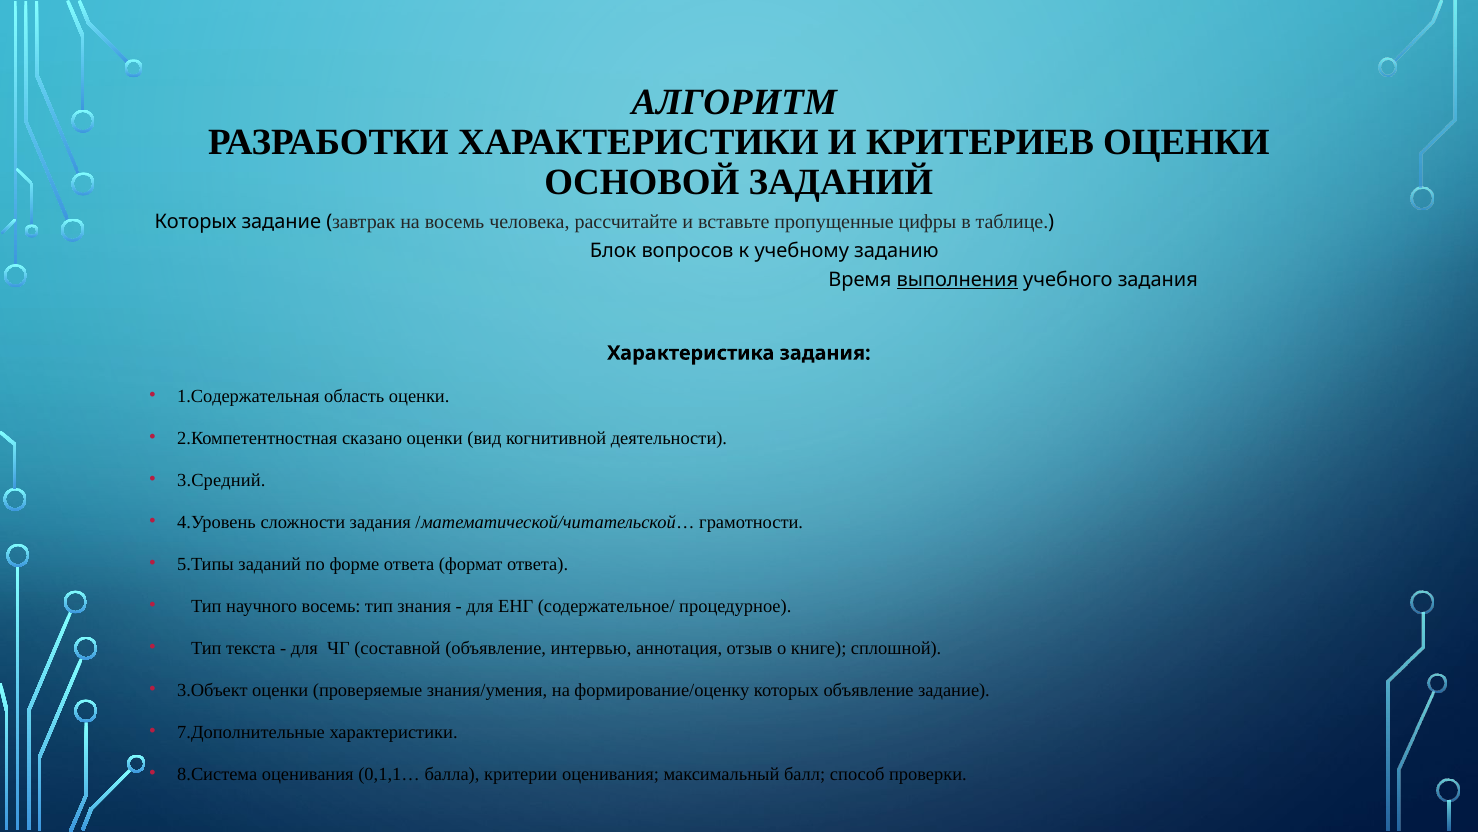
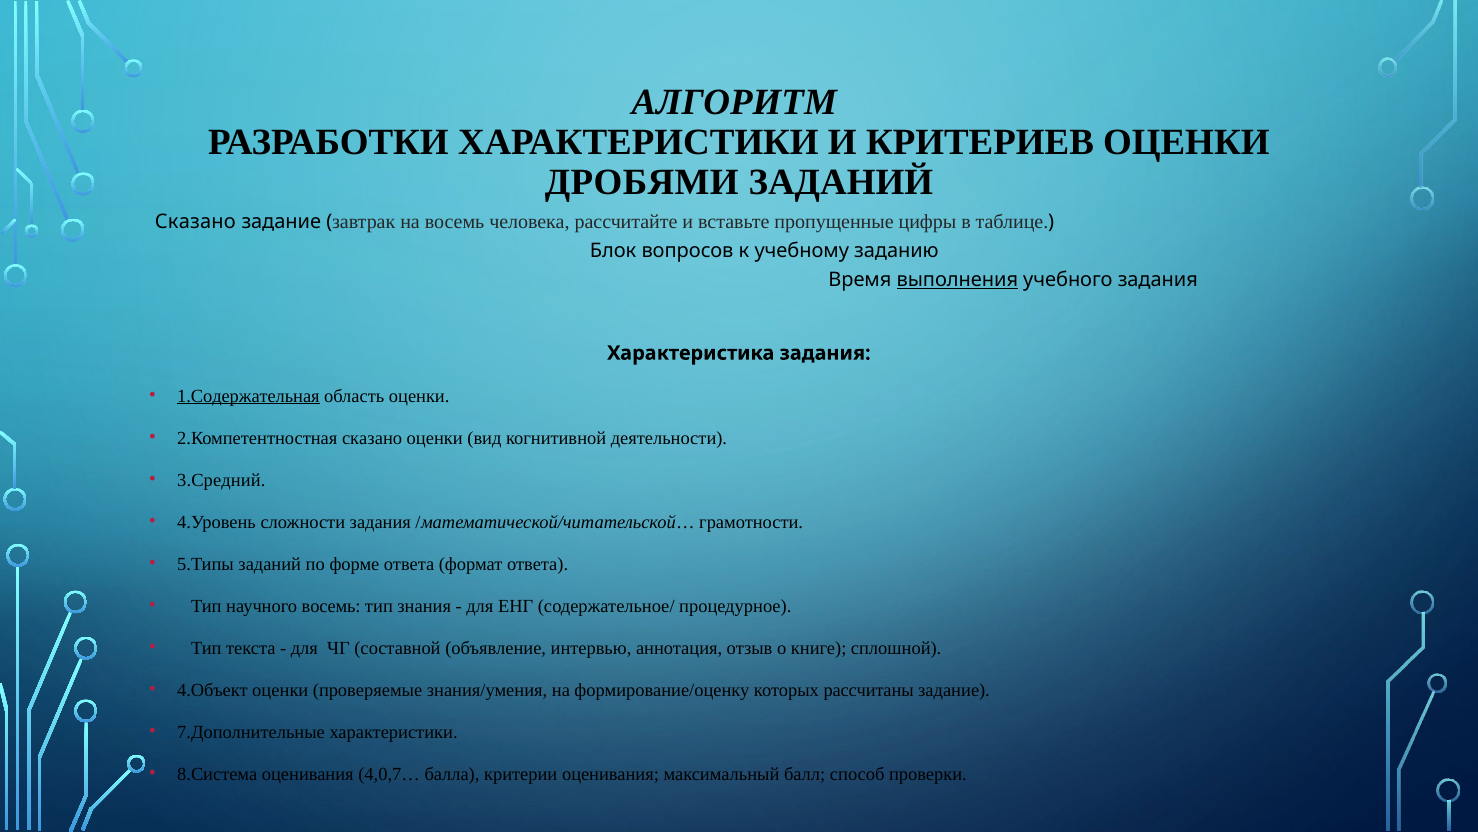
ОСНОВОЙ: ОСНОВОЙ -> ДРОБЯМИ (642, 182)
Которых: Которых -> Сказано (195, 222)
1.Содержательная underline: none -> present (248, 396)
3.Объект: 3.Объект -> 4.Объект (212, 690)
которых объявление: объявление -> рассчитаны (869, 690)
0,1,1…: 0,1,1… -> 4,0,7… (389, 773)
